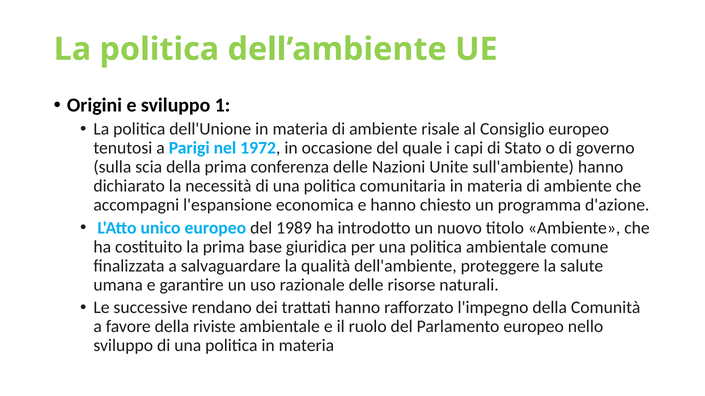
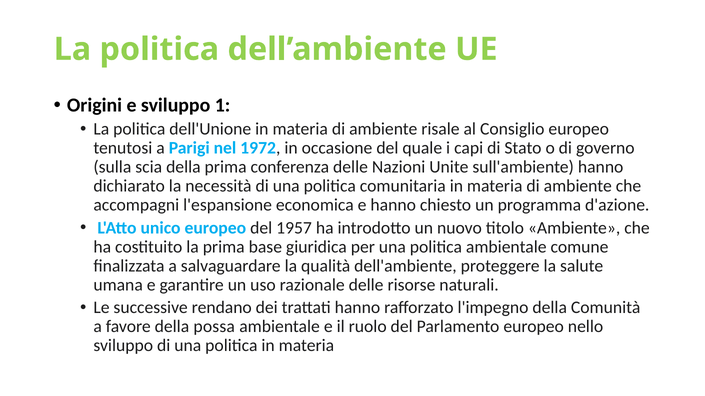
1989: 1989 -> 1957 (294, 228)
riviste: riviste -> possa (214, 327)
